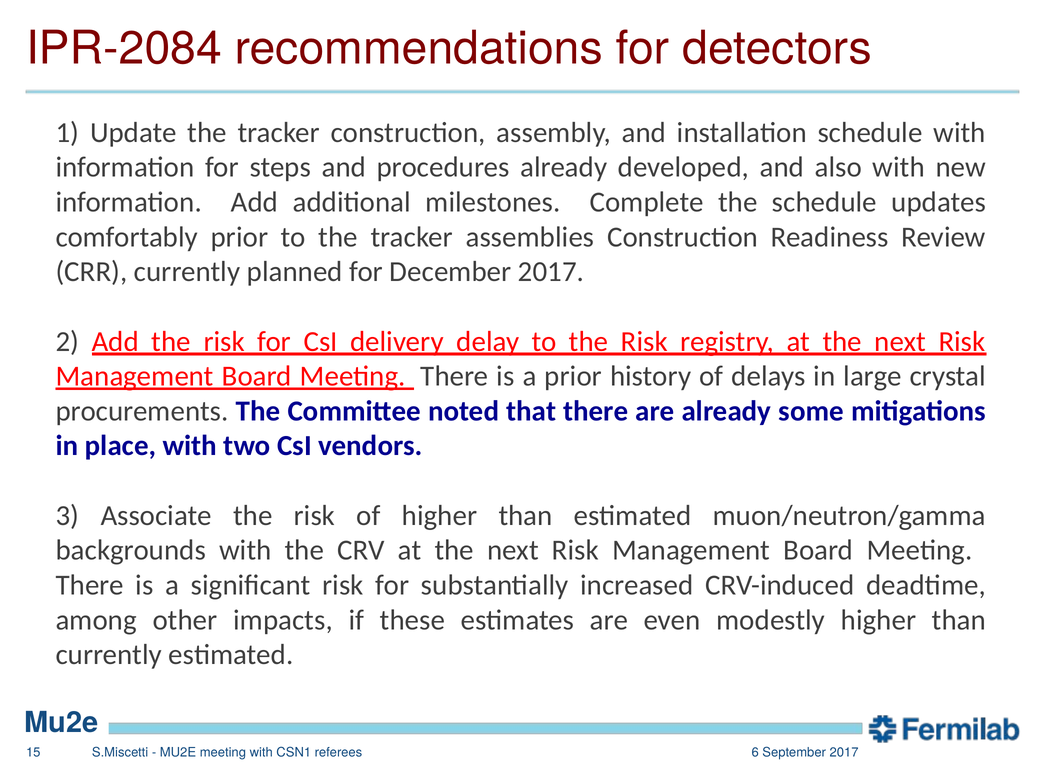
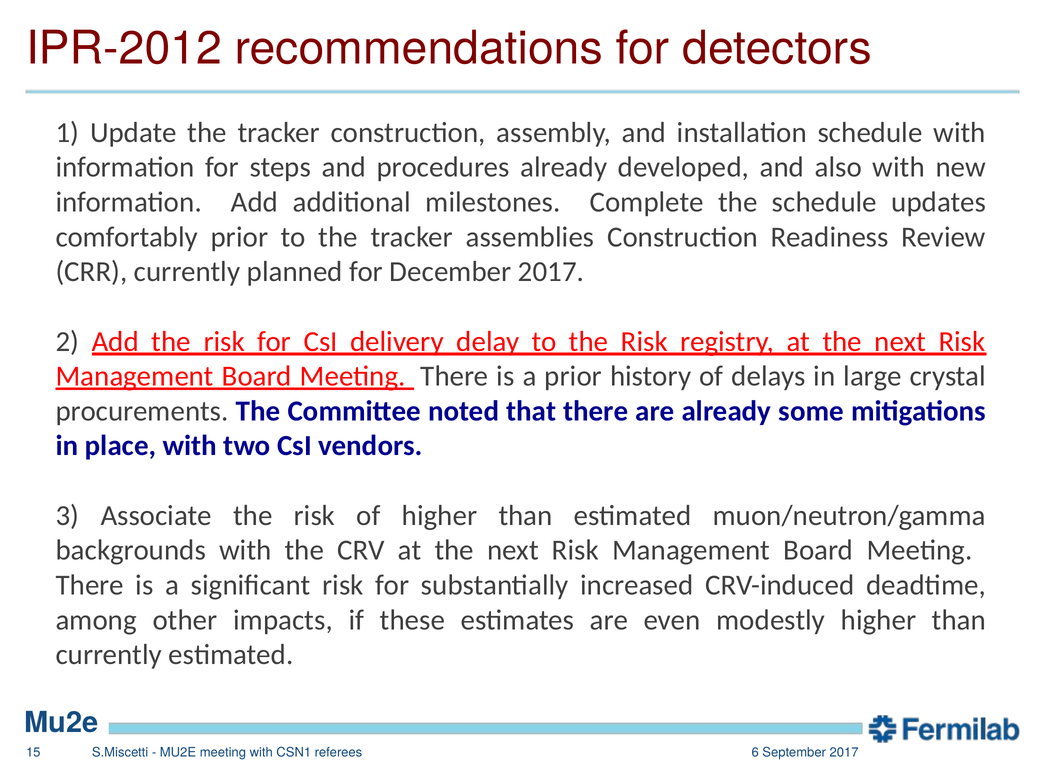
IPR-2084: IPR-2084 -> IPR-2012 (124, 49)
